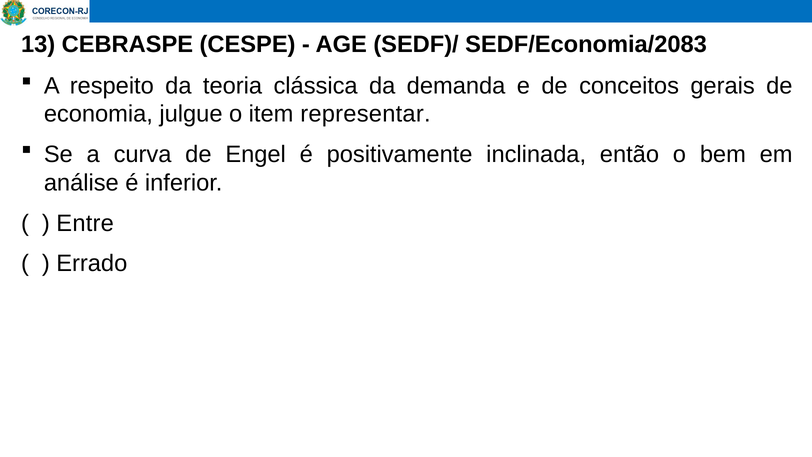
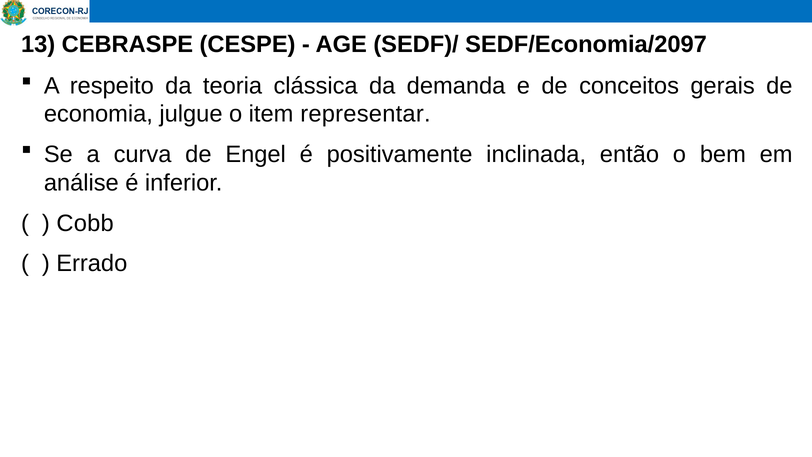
SEDF/Economia/2083: SEDF/Economia/2083 -> SEDF/Economia/2097 (586, 44)
Entre: Entre -> Cobb (85, 223)
